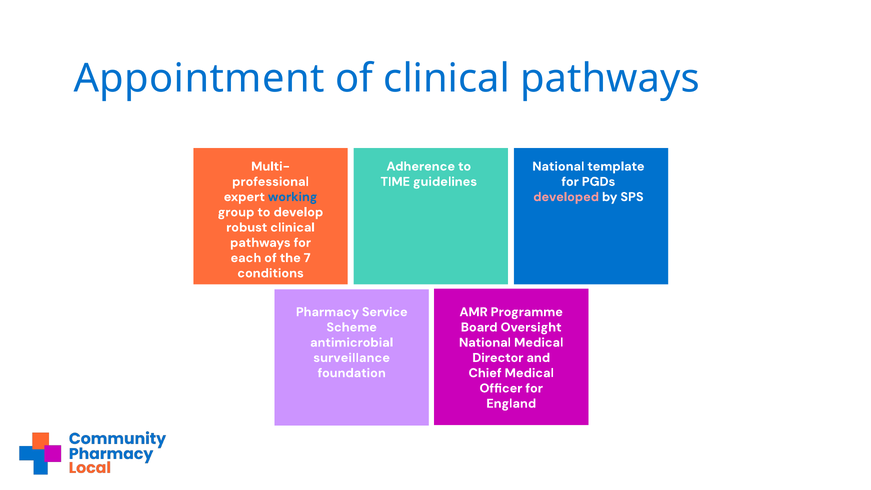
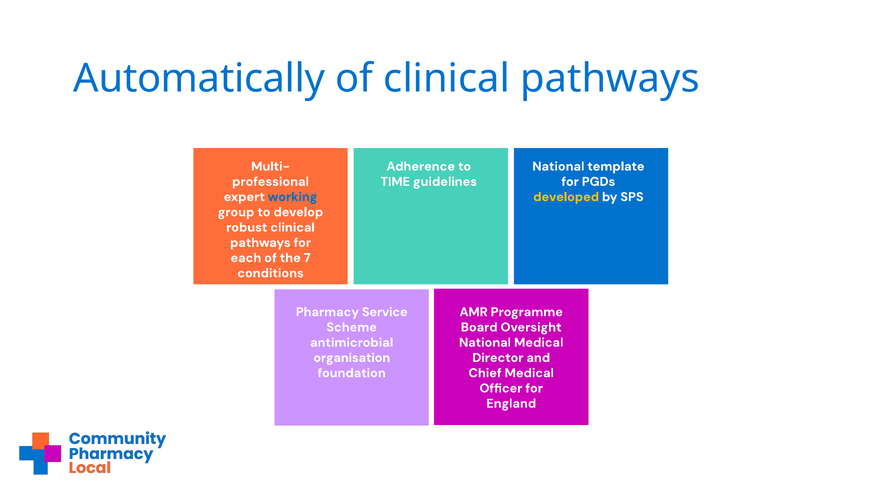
Appointment: Appointment -> Automatically (199, 79)
developed colour: pink -> yellow (566, 197)
surveillance: surveillance -> organisation (352, 358)
